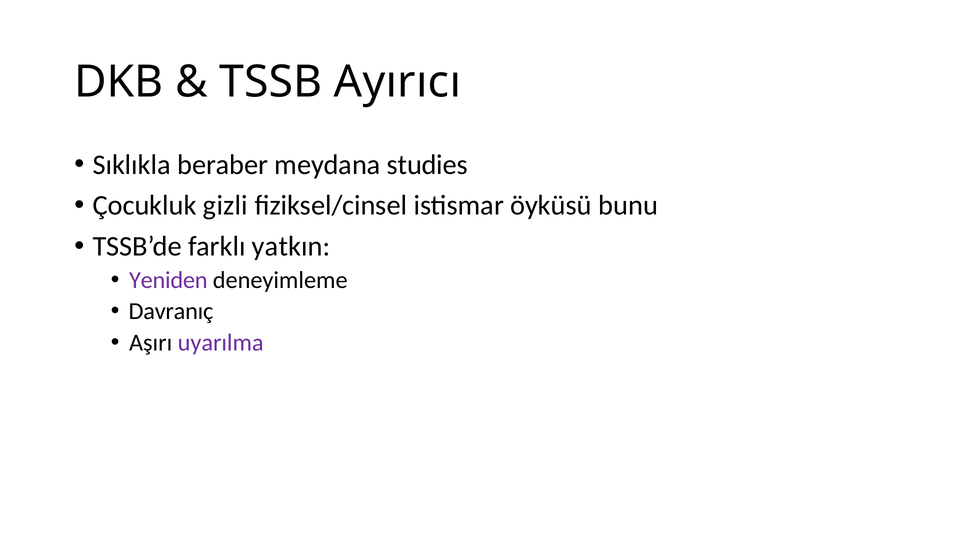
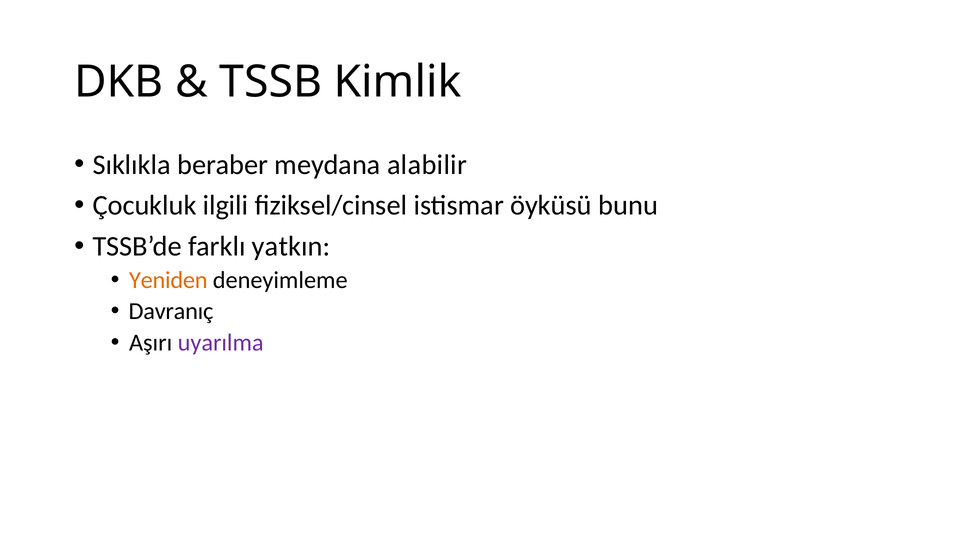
Ayırıcı: Ayırıcı -> Kimlik (398, 82)
studies: studies -> alabilir (427, 165)
gizli: gizli -> ilgili (226, 206)
Yeniden colour: purple -> orange (168, 280)
